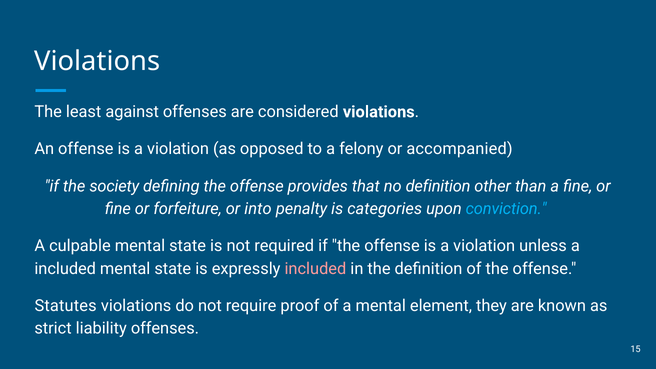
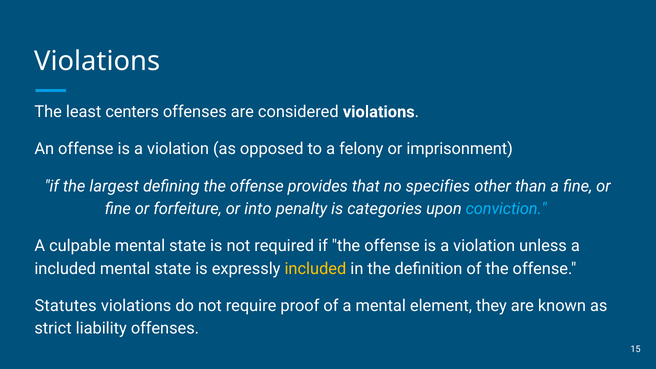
against: against -> centers (132, 112)
accompanied: accompanied -> imprisonment (460, 149)
society: society -> largest (114, 186)
no definition: definition -> specifies (438, 186)
included colour: pink -> yellow (315, 269)
